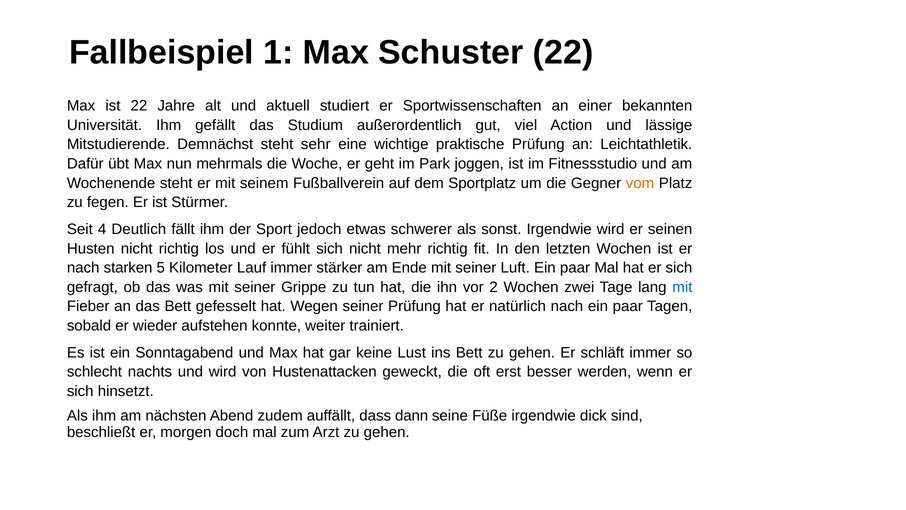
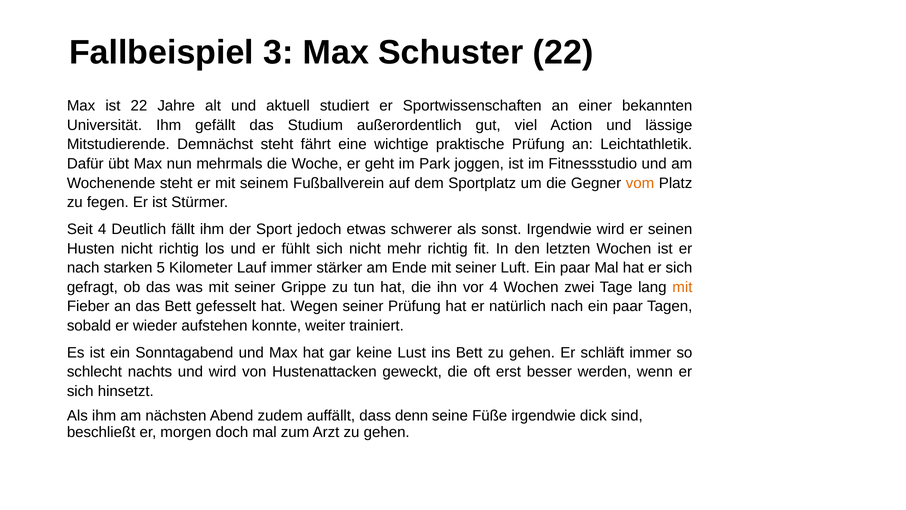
1: 1 -> 3 (278, 53)
sehr: sehr -> fährt (316, 144)
vor 2: 2 -> 4 (494, 287)
mit colour: blue -> orange (682, 287)
dann: dann -> denn (412, 415)
